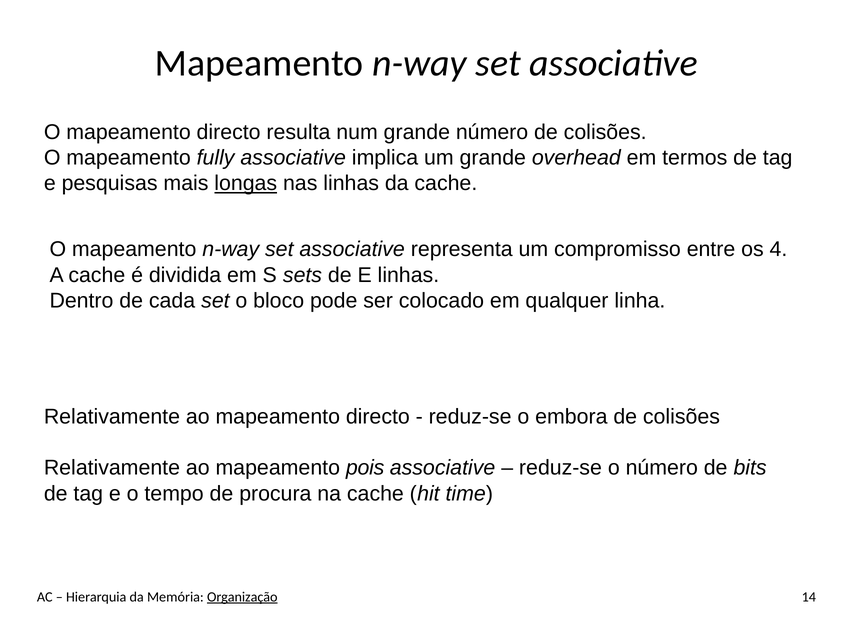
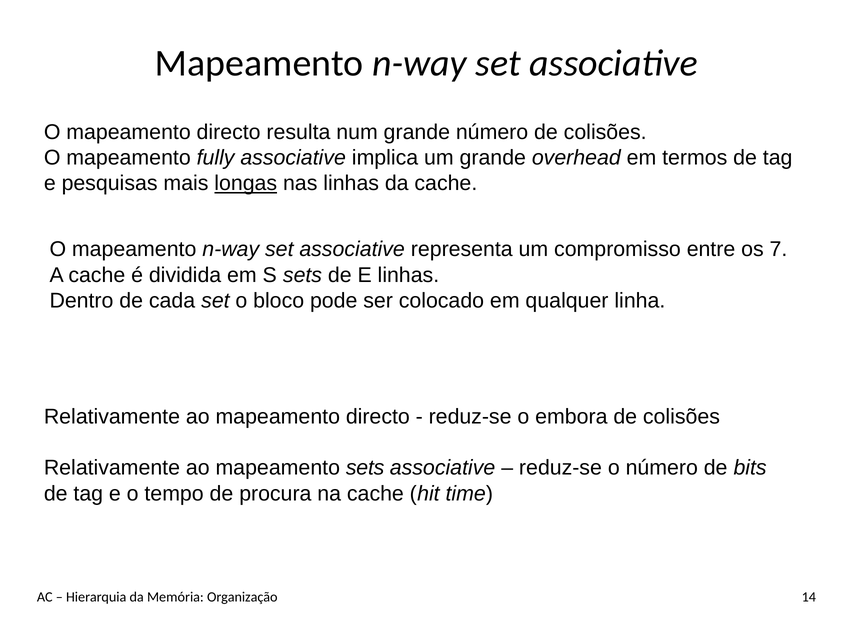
4: 4 -> 7 (778, 249)
mapeamento pois: pois -> sets (365, 468)
Organização underline: present -> none (242, 597)
